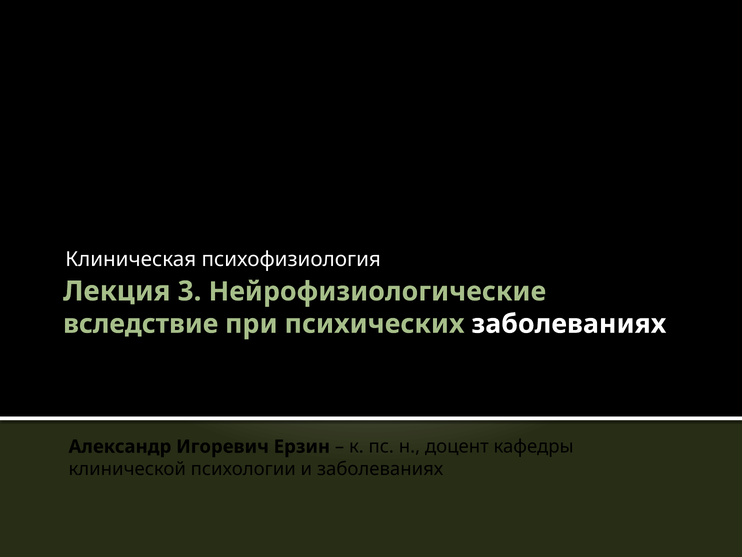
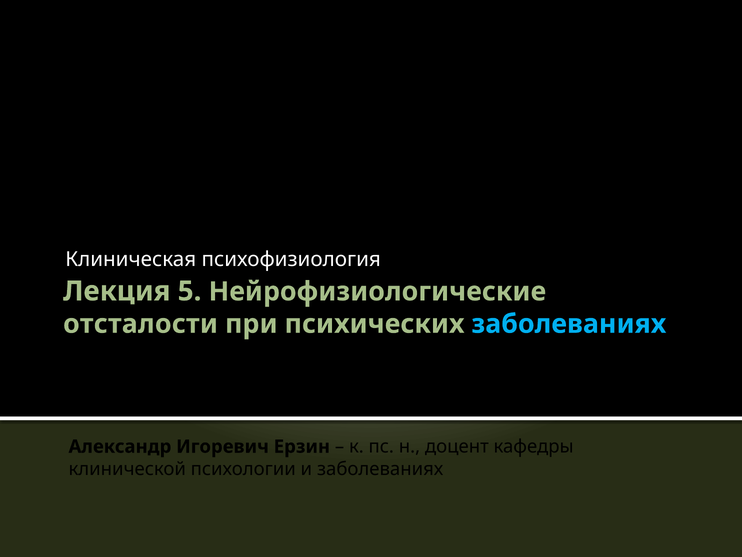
3: 3 -> 5 (190, 291)
вследствие: вследствие -> отсталости (140, 324)
заболеваниях colour: white -> light blue (569, 324)
